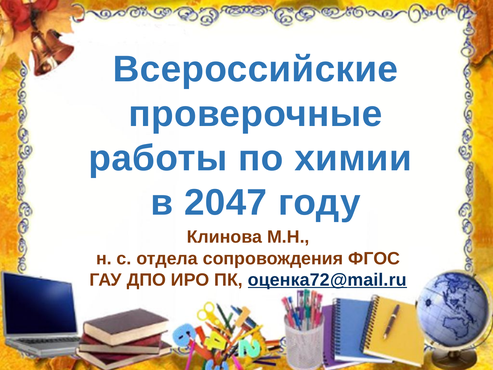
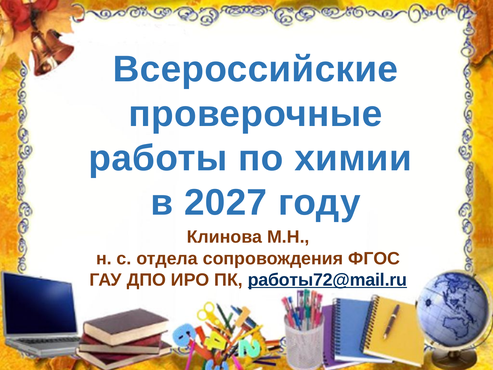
2047: 2047 -> 2027 (226, 202)
оценка72@mail.ru: оценка72@mail.ru -> работы72@mail.ru (327, 280)
